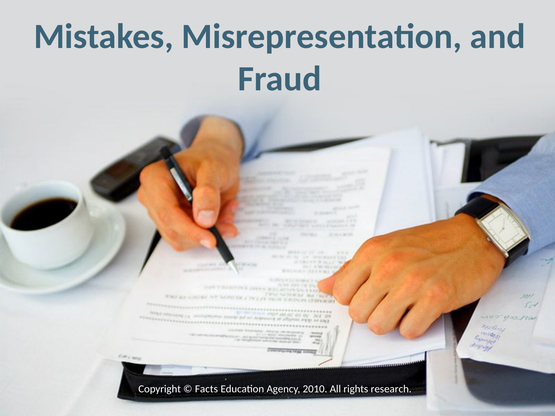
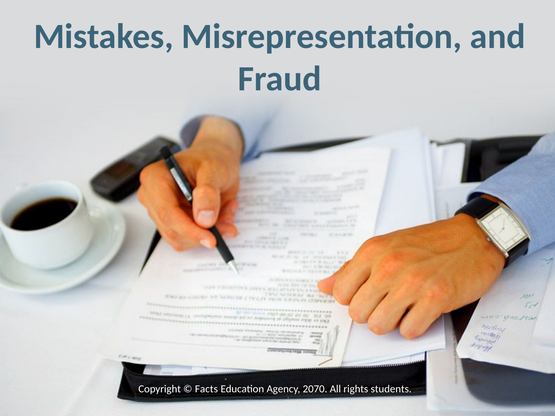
2010: 2010 -> 2070 (315, 389)
research: research -> students (391, 389)
